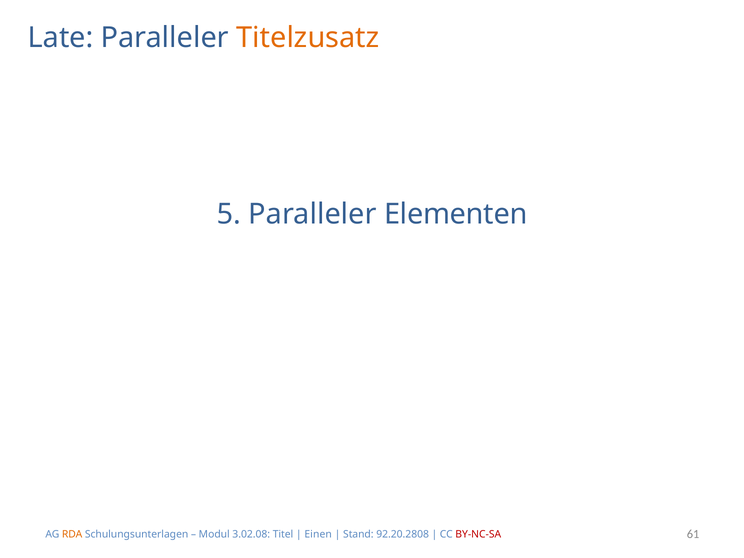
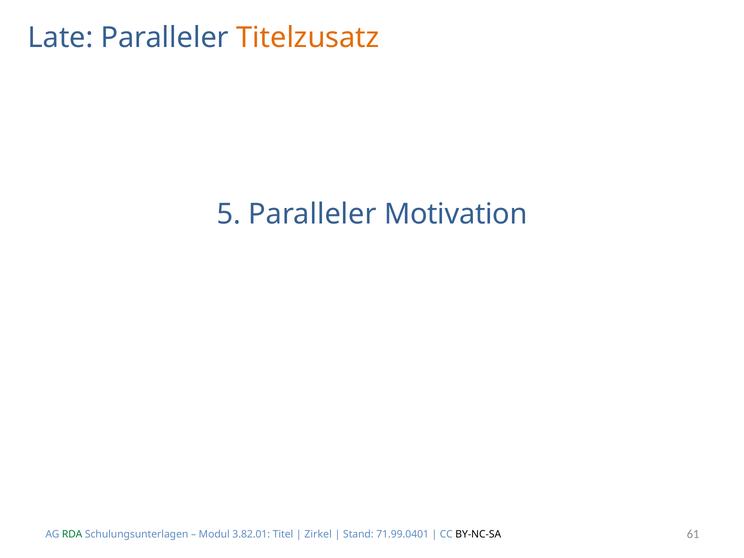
Elementen: Elementen -> Motivation (456, 214)
RDA colour: orange -> green (72, 534)
3.02.08: 3.02.08 -> 3.82.01 (251, 534)
Einen: Einen -> Zirkel (318, 534)
92.20.2808: 92.20.2808 -> 71.99.0401 (403, 534)
BY-NC-SA colour: red -> black (478, 534)
